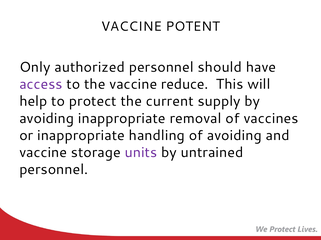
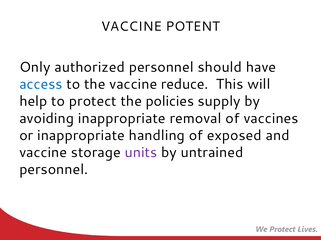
access colour: purple -> blue (41, 84)
current: current -> policies (170, 102)
of avoiding: avoiding -> exposed (234, 136)
